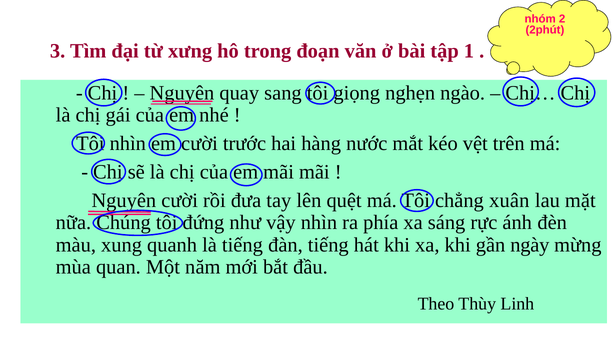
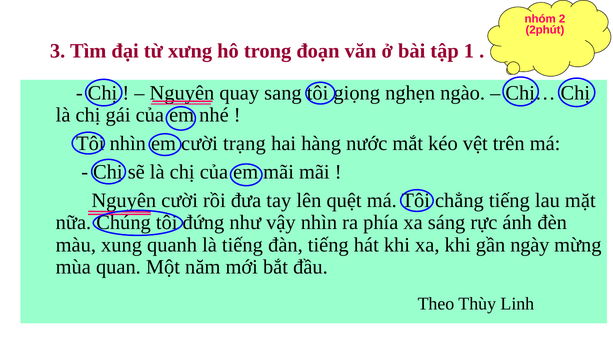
trước: trước -> trạng (244, 144)
chẳng xuân: xuân -> tiếng (509, 201)
